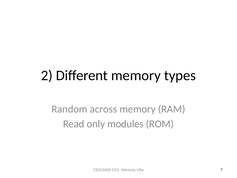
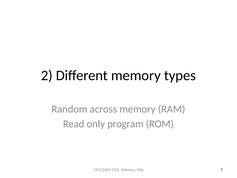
modules: modules -> program (125, 124)
